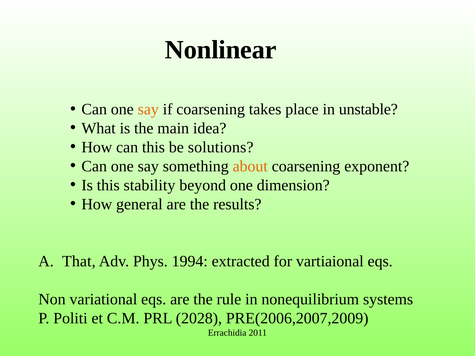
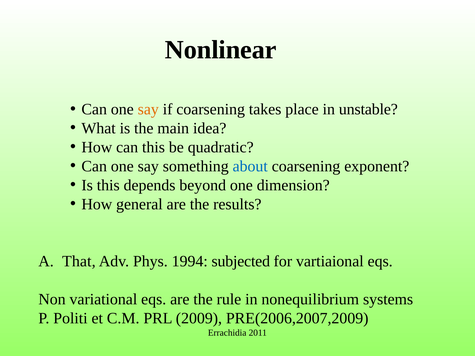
solutions: solutions -> quadratic (221, 147)
about colour: orange -> blue (250, 166)
stability: stability -> depends (150, 185)
extracted: extracted -> subjected (241, 262)
2028: 2028 -> 2009 (199, 319)
